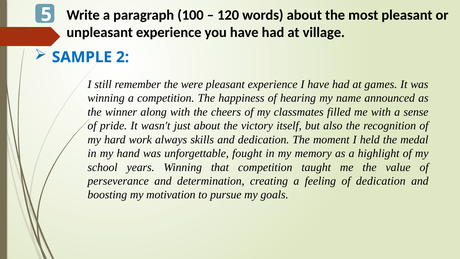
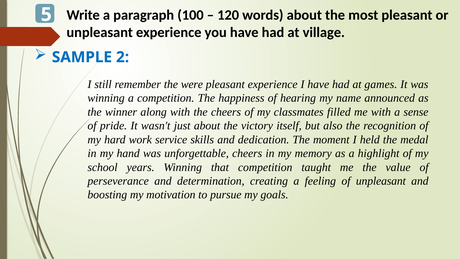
always: always -> service (171, 139)
unforgettable fought: fought -> cheers (247, 153)
of dedication: dedication -> unpleasant (381, 181)
